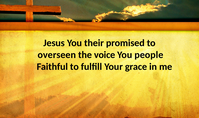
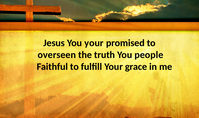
You their: their -> your (94, 43)
voice: voice -> truth (105, 55)
